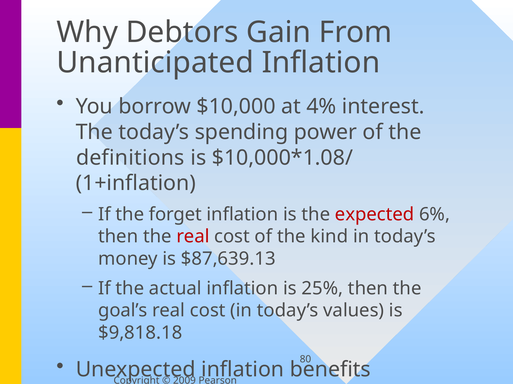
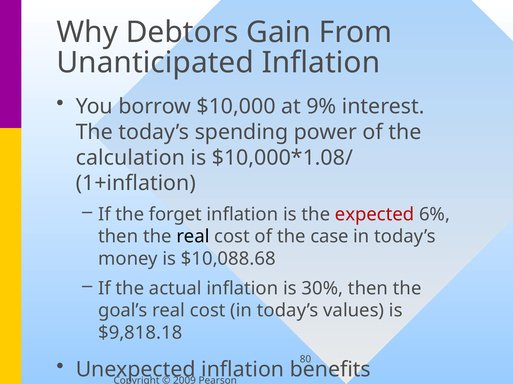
4%: 4% -> 9% (321, 107)
definitions: definitions -> calculation (130, 158)
real colour: red -> black (193, 237)
kind: kind -> case (329, 237)
$87,639.13: $87,639.13 -> $10,088.68 (228, 259)
25%: 25% -> 30% (322, 289)
